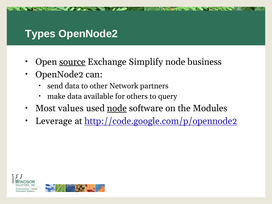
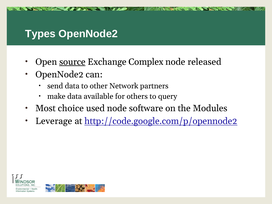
Simplify: Simplify -> Complex (146, 62)
business: business -> released (204, 62)
values: values -> choice (71, 108)
node underline: present -> none (117, 108)
